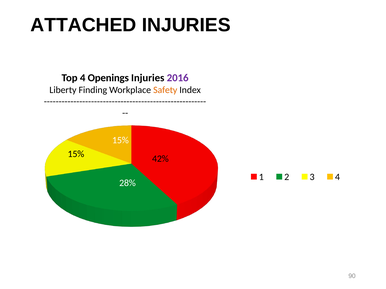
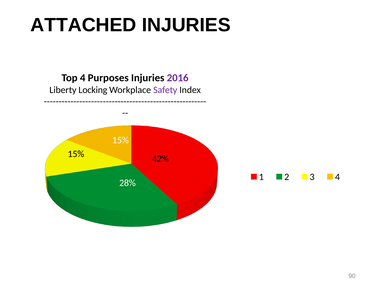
Openings: Openings -> Purposes (108, 78)
Finding: Finding -> Locking (93, 90)
Safety colour: orange -> purple (165, 90)
